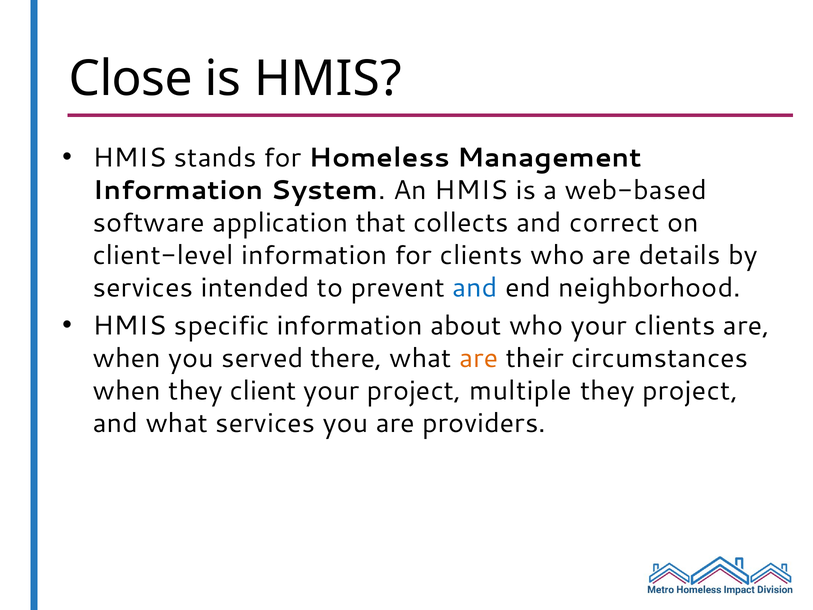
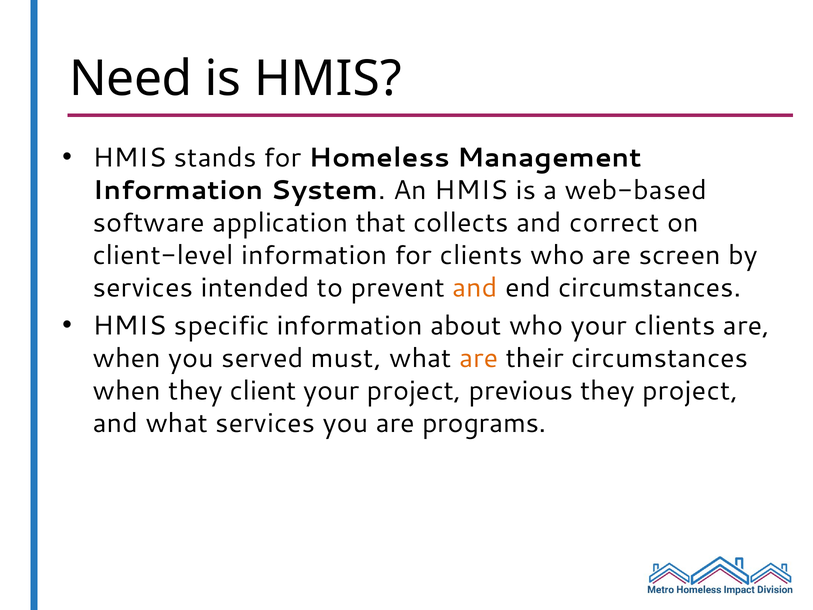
Close: Close -> Need (131, 79)
details: details -> screen (680, 255)
and colour: blue -> orange (475, 288)
end neighborhood: neighborhood -> circumstances (650, 288)
there: there -> must (346, 358)
multiple: multiple -> previous (521, 391)
providers: providers -> programs (484, 423)
